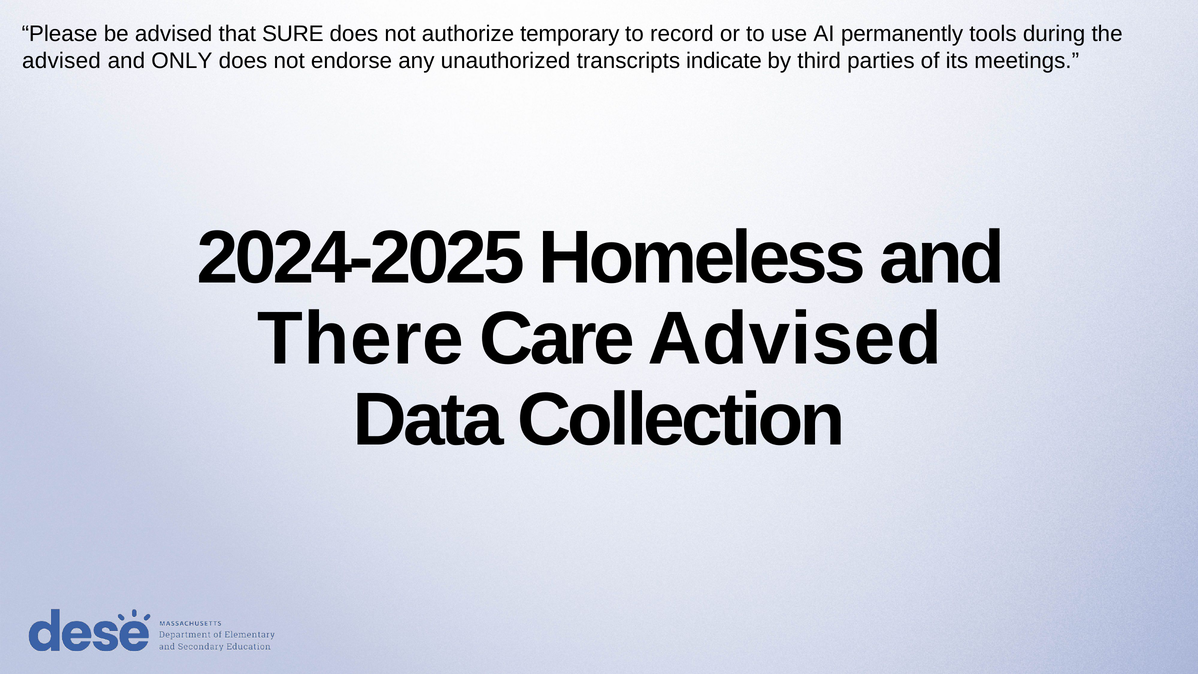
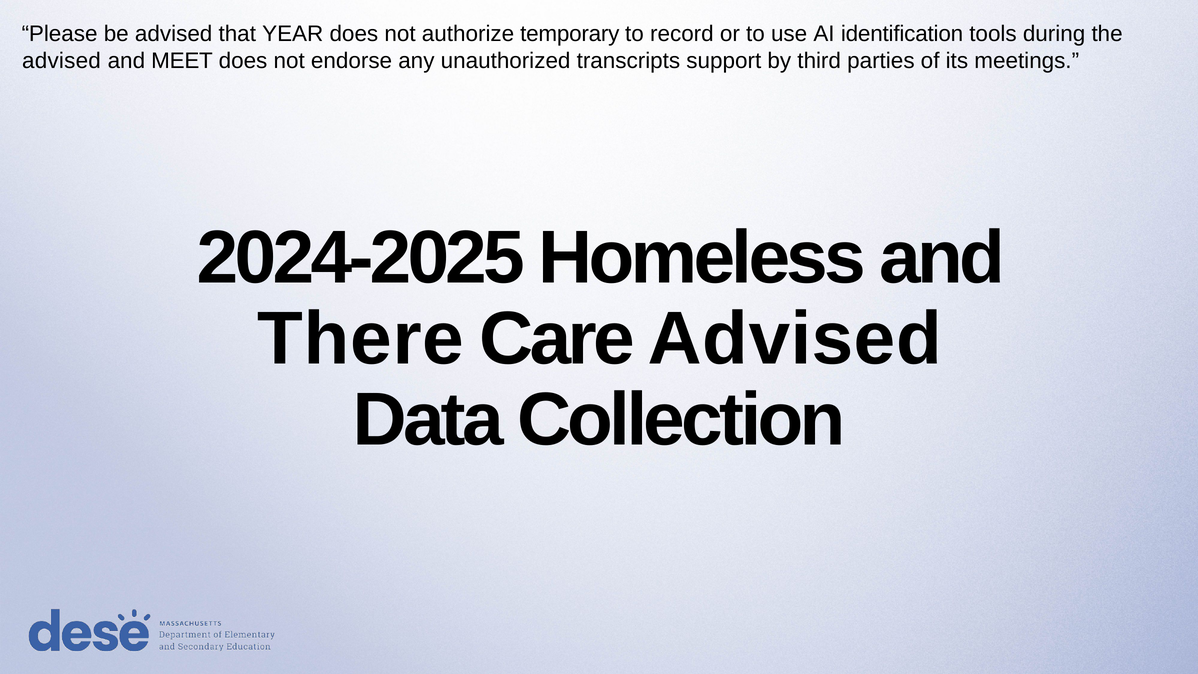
SURE: SURE -> YEAR (293, 34)
permanently: permanently -> identification (902, 34)
ONLY: ONLY -> MEET (182, 61)
indicate: indicate -> support (724, 61)
